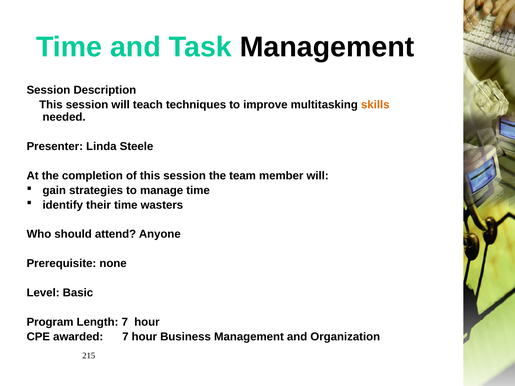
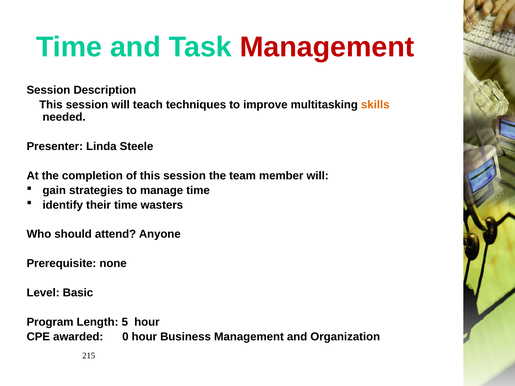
Management colour: black -> red (327, 47)
Length 7: 7 -> 5 (125, 322)
awarded 7: 7 -> 0 (125, 337)
